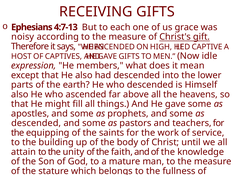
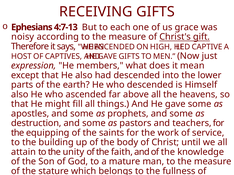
idle: idle -> just (210, 56)
descended: descended -> destruction (36, 123)
